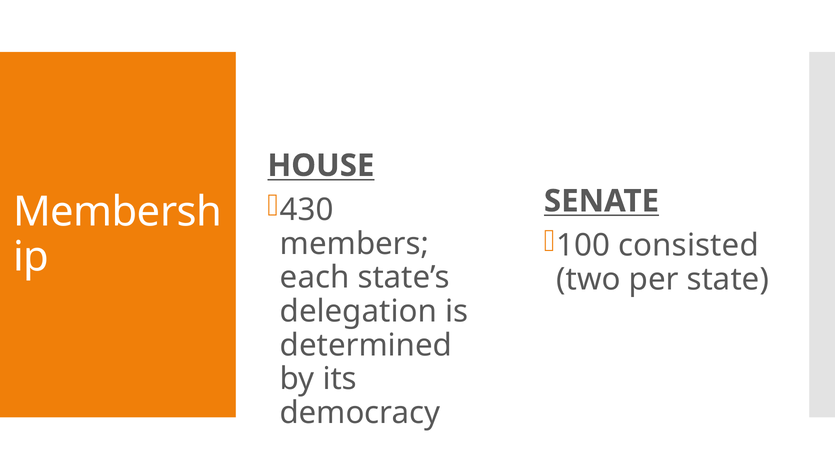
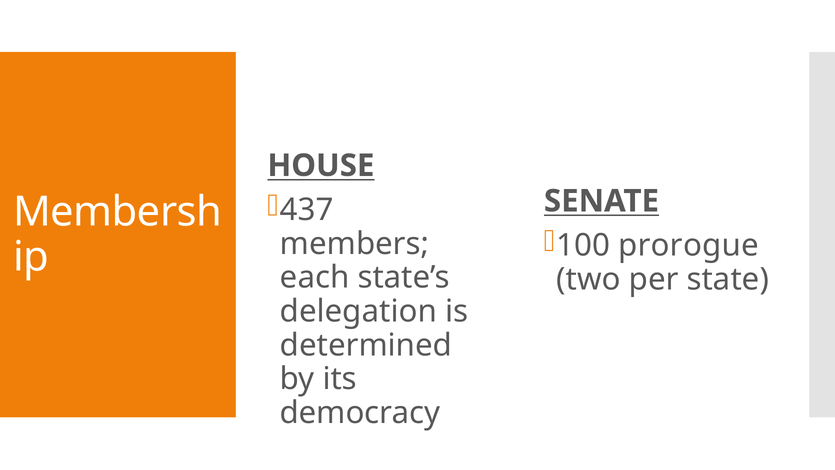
430: 430 -> 437 (307, 210)
consisted: consisted -> prorogue (689, 245)
